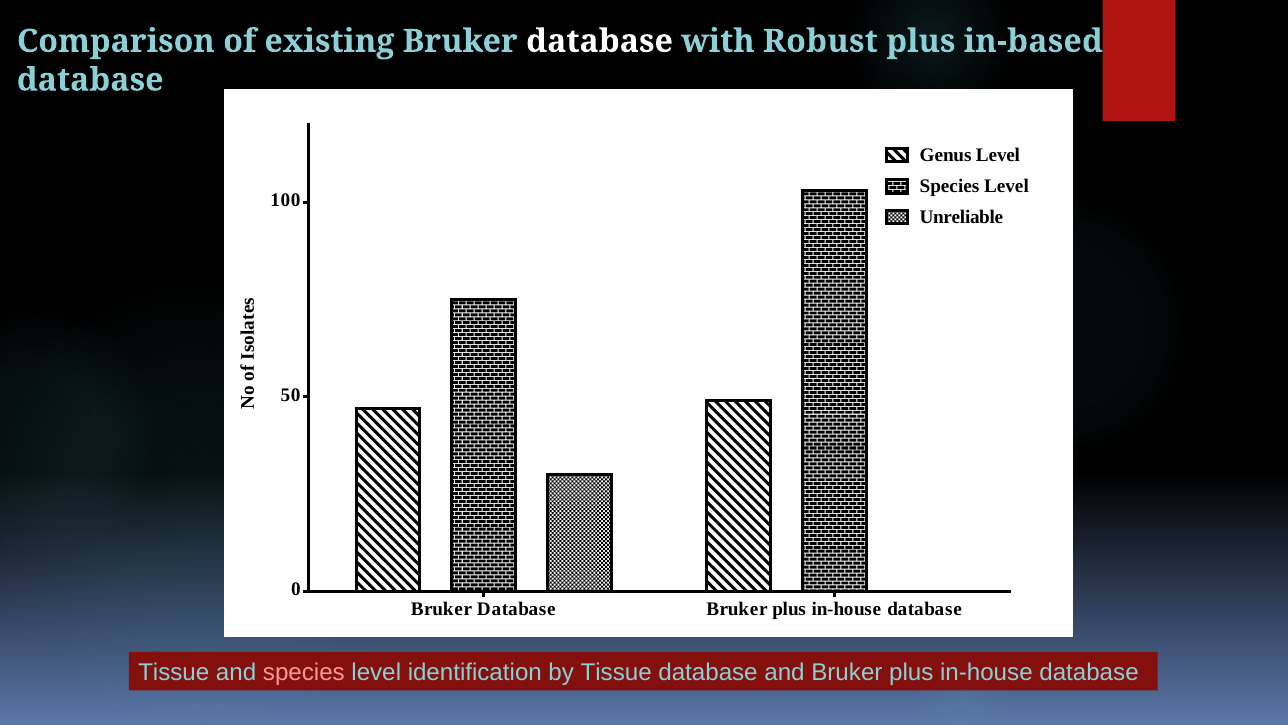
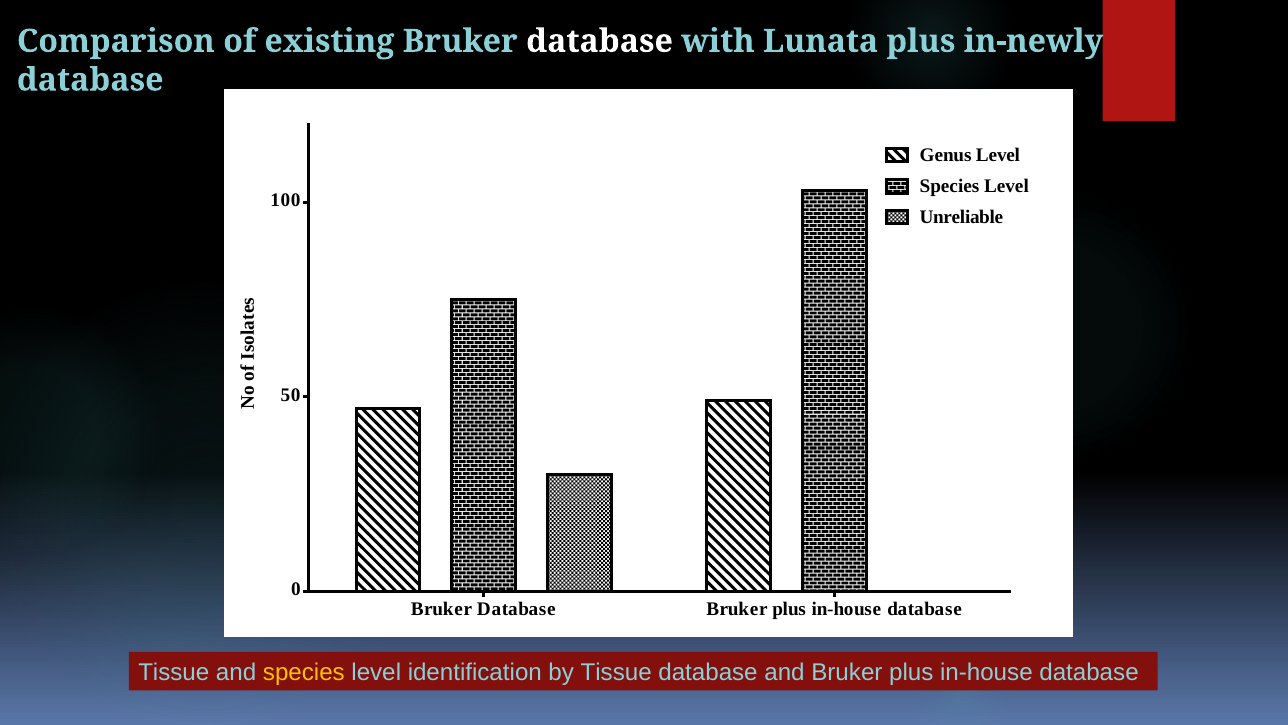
Robust: Robust -> Lunata (821, 41)
in-based: in-based -> in-newly (1034, 41)
species colour: pink -> yellow (304, 672)
